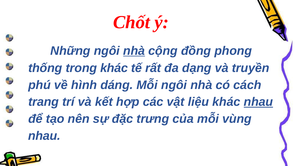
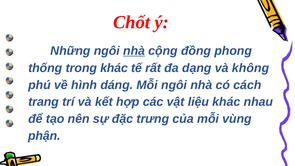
truyền: truyền -> không (251, 68)
nhau underline: present -> none (258, 102)
nhau: nhau -> phận (44, 136)
